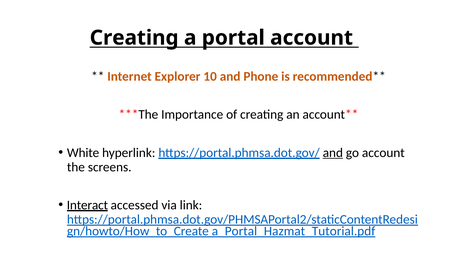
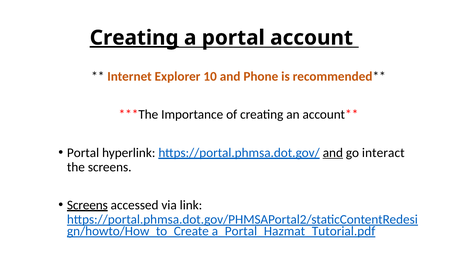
Creating underline: none -> present (134, 38)
White: White -> Portal (83, 153)
go account: account -> interact (383, 153)
Interact: Interact -> Screens (87, 205)
